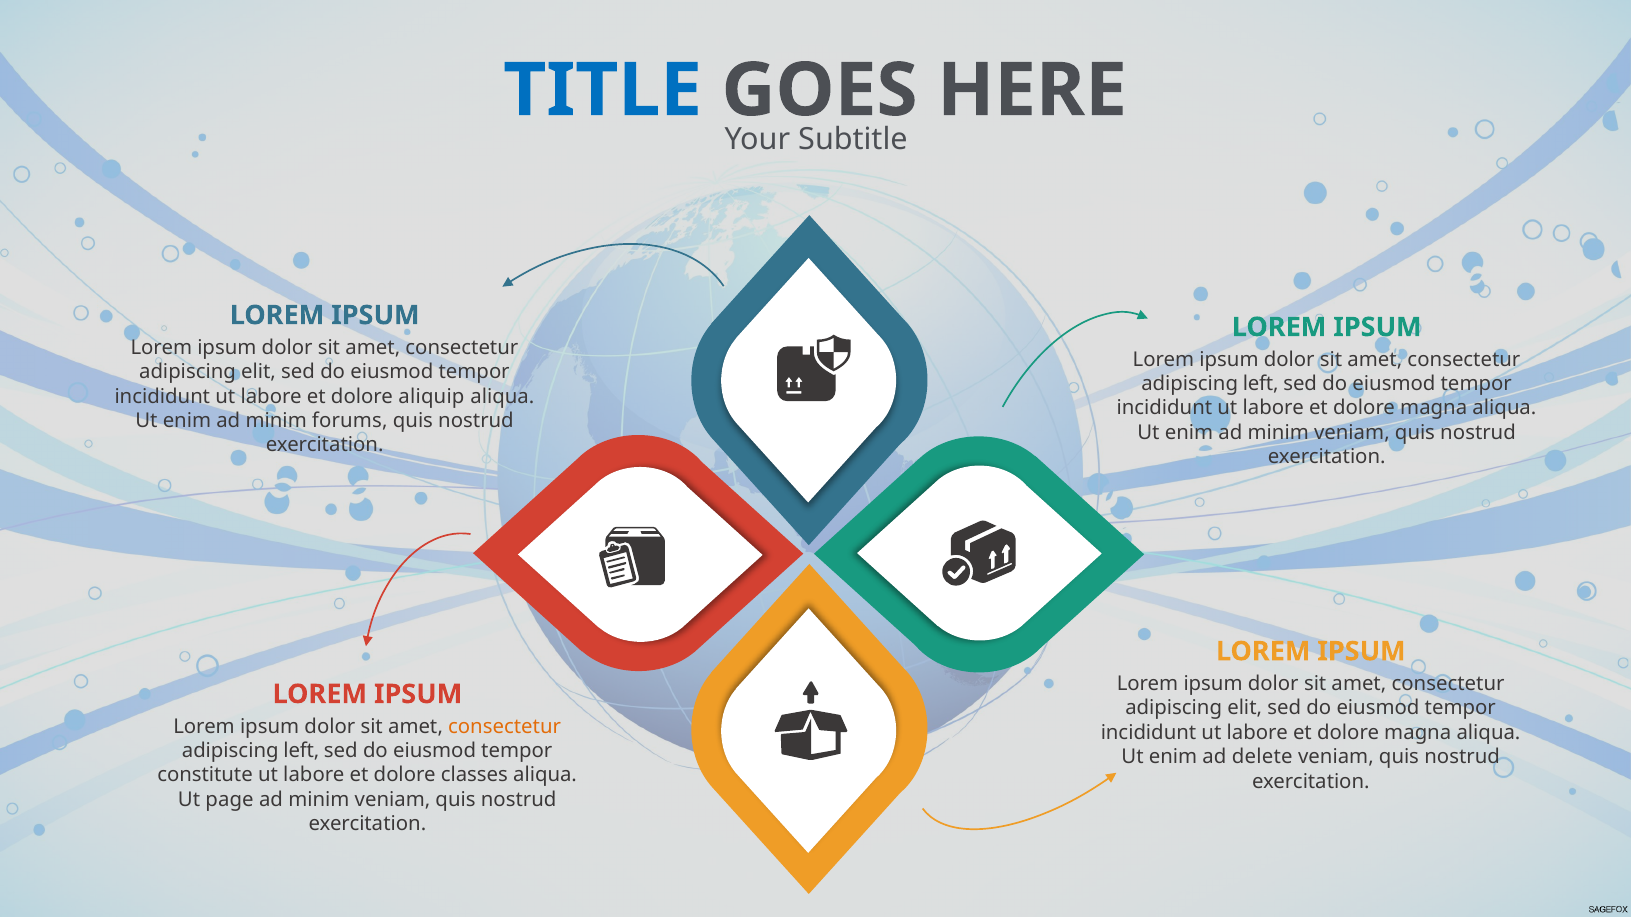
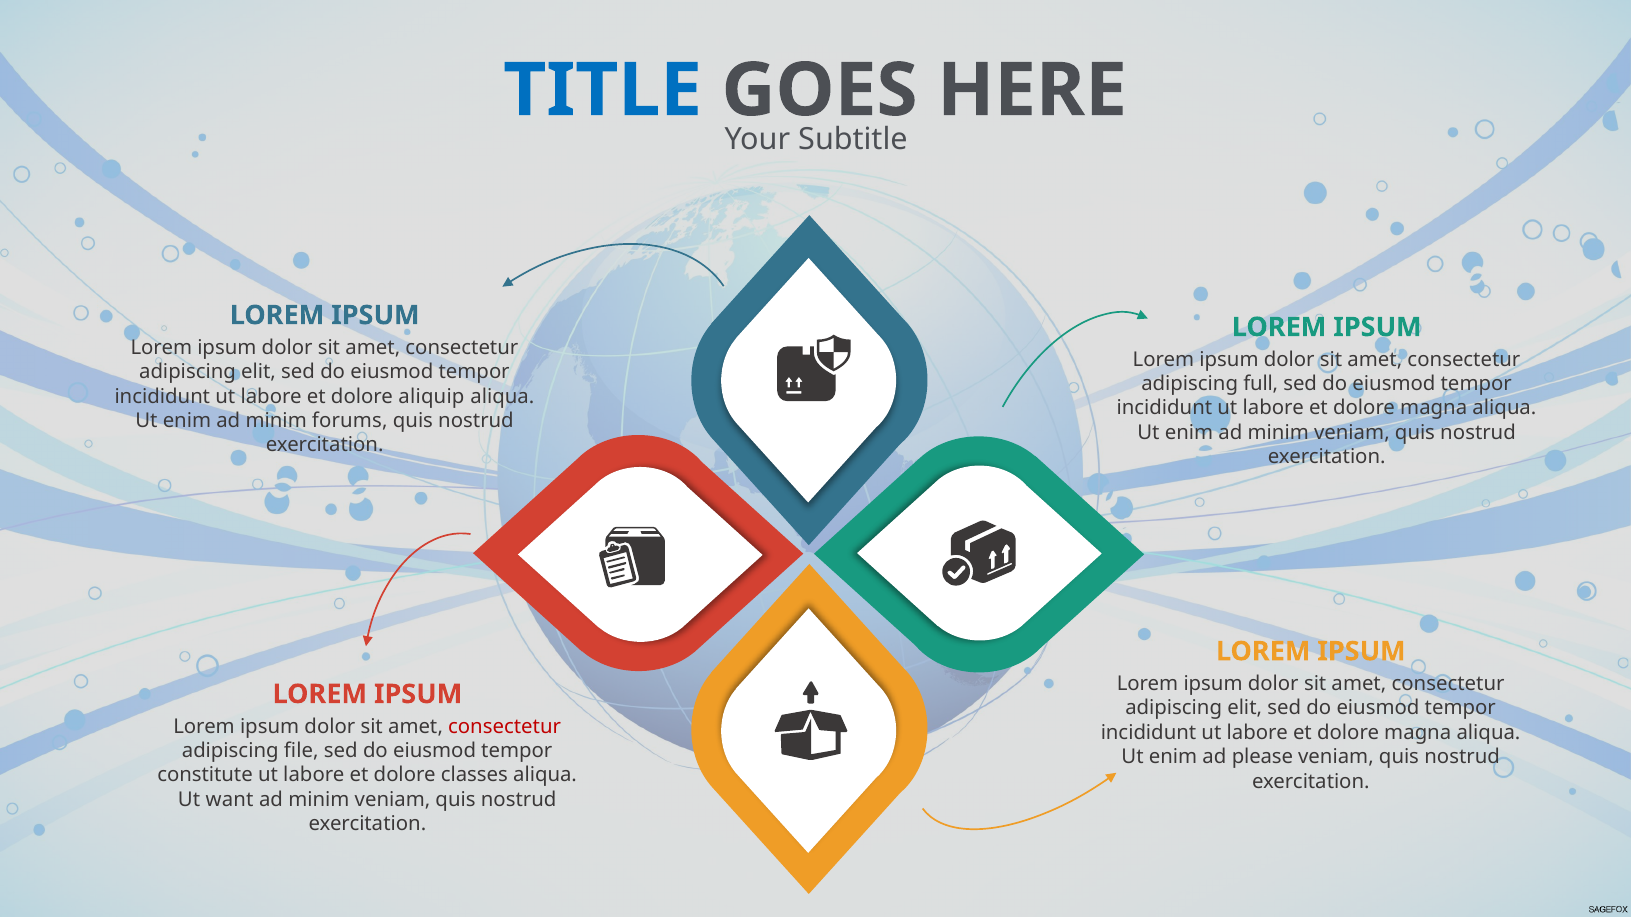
left: left -> full (1261, 384)
consectetur colour: orange -> red (505, 727)
left: left -> file (301, 751)
delete: delete -> please (1262, 757)
page: page -> want (230, 800)
